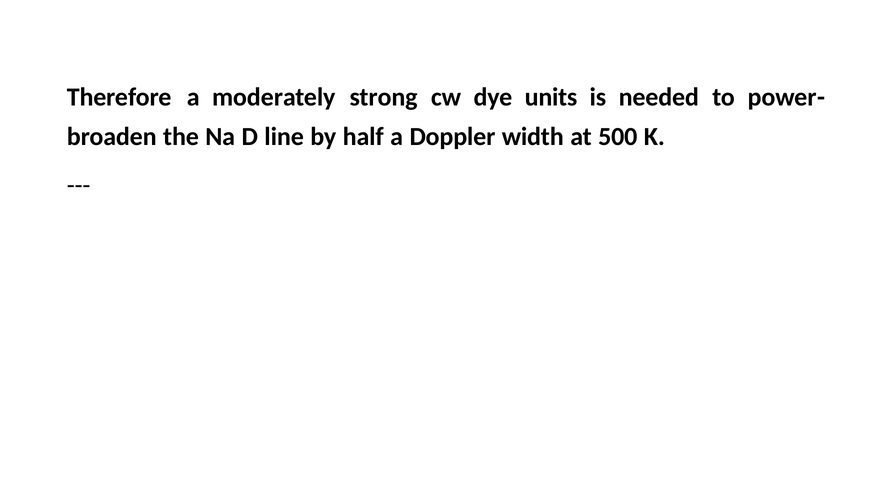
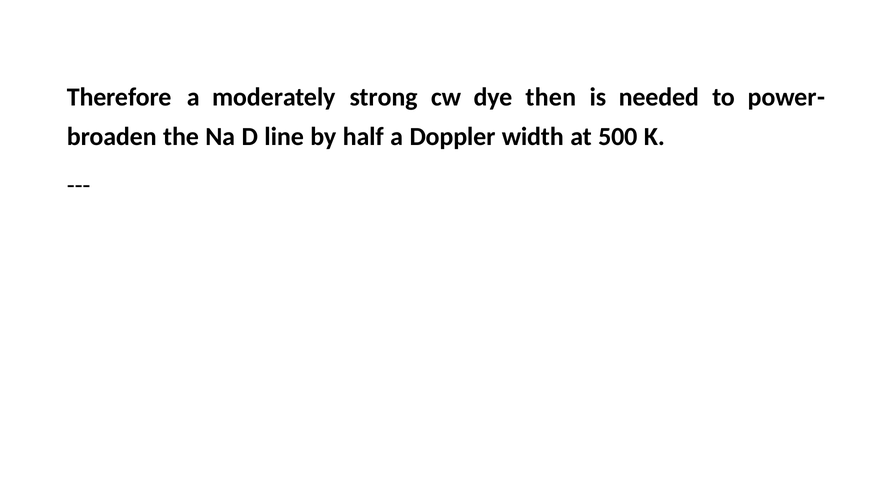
units: units -> then (551, 97)
